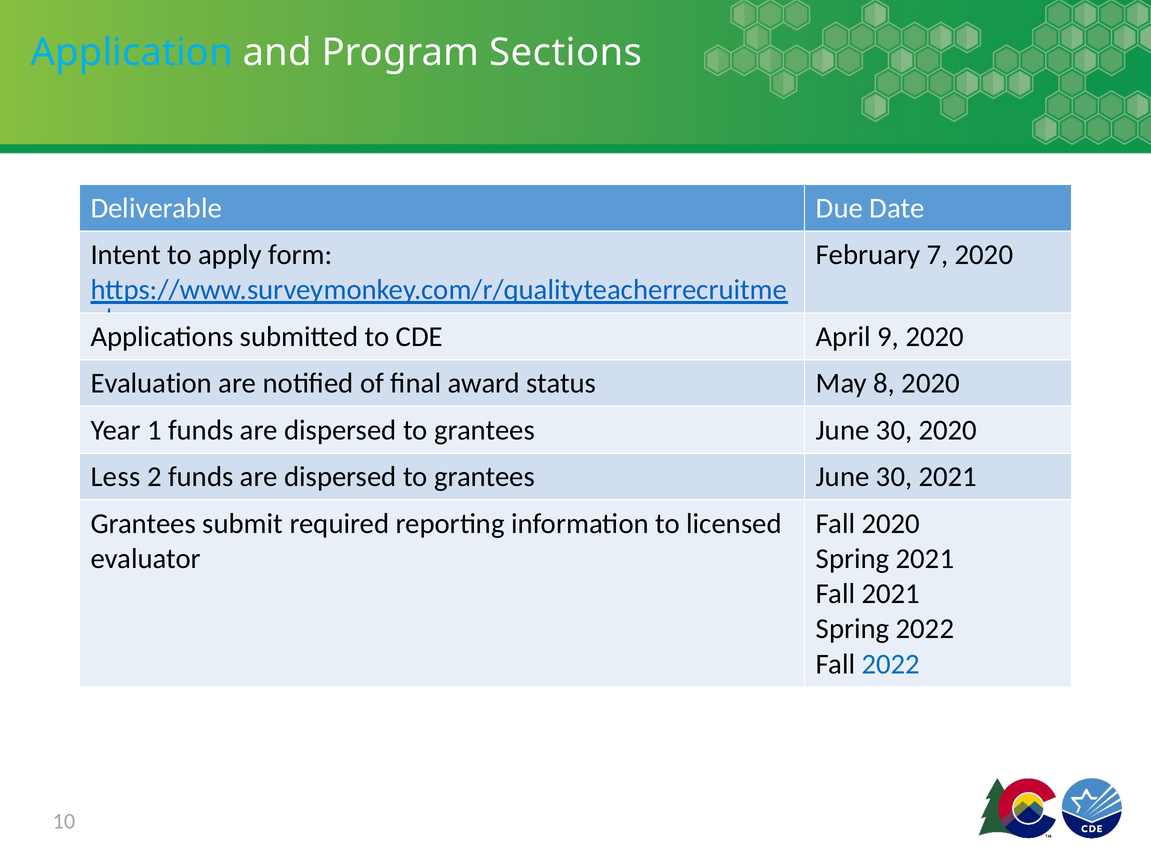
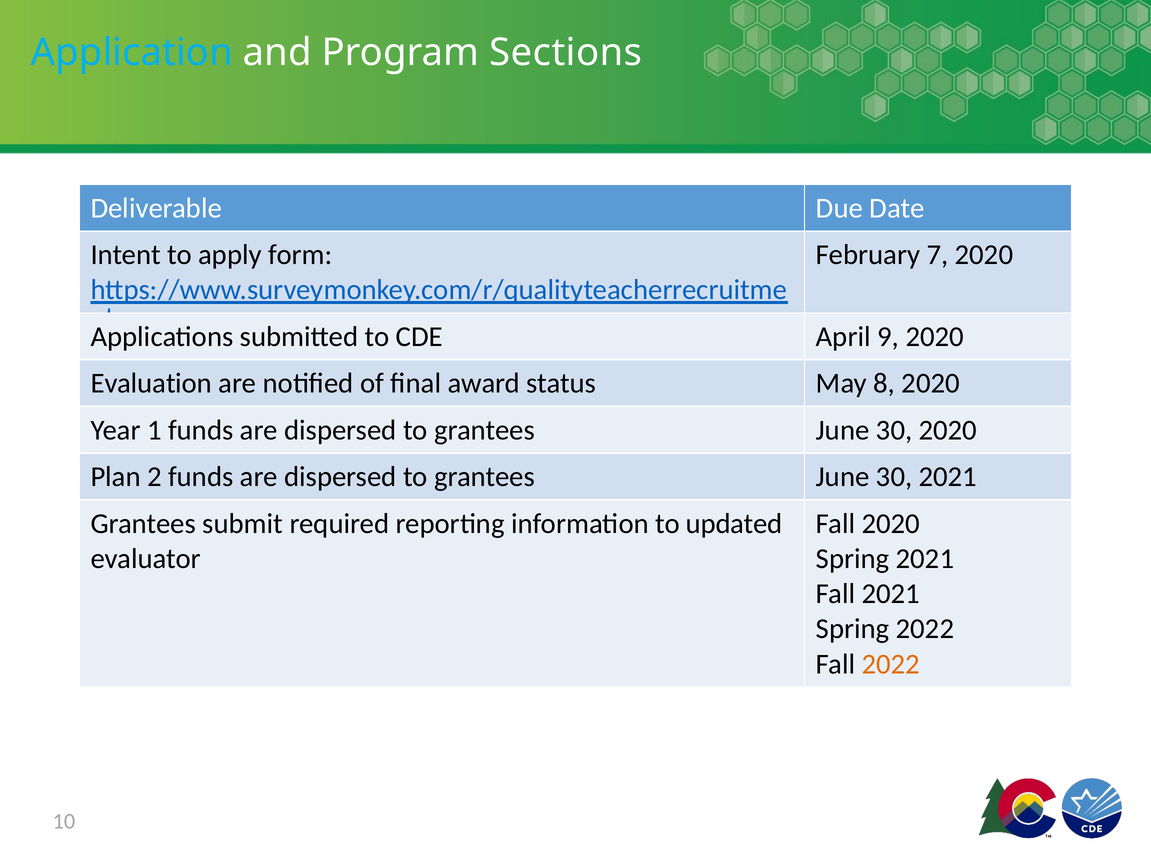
Less: Less -> Plan (116, 476)
licensed: licensed -> updated (734, 523)
2022 colour: blue -> orange (891, 664)
